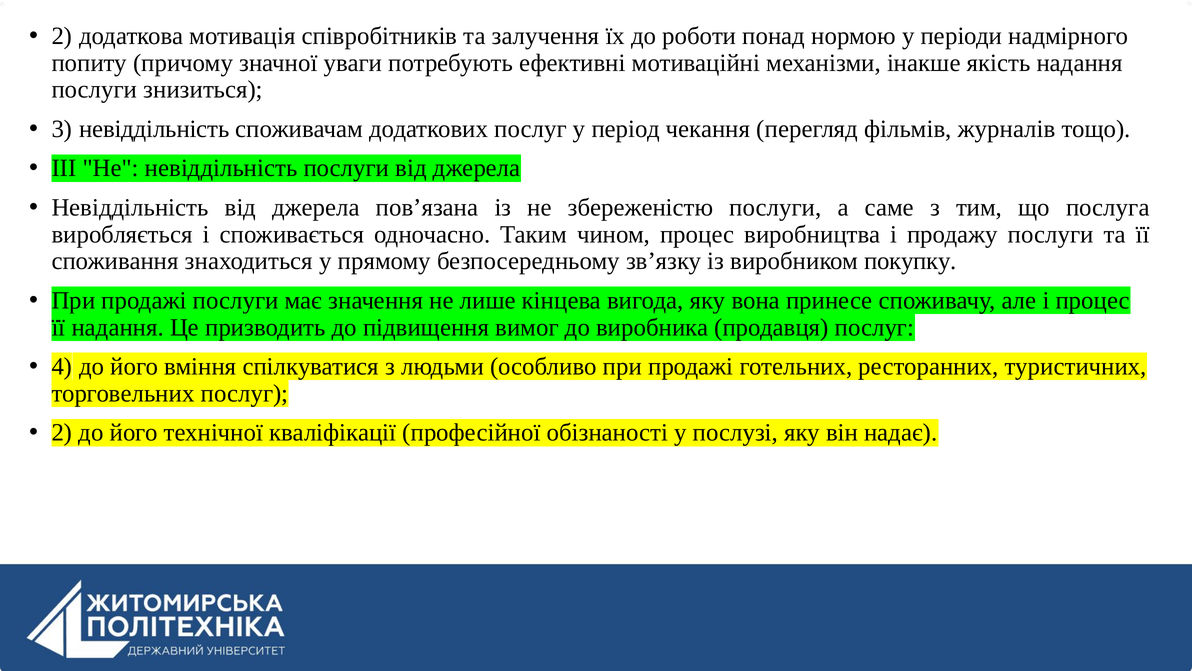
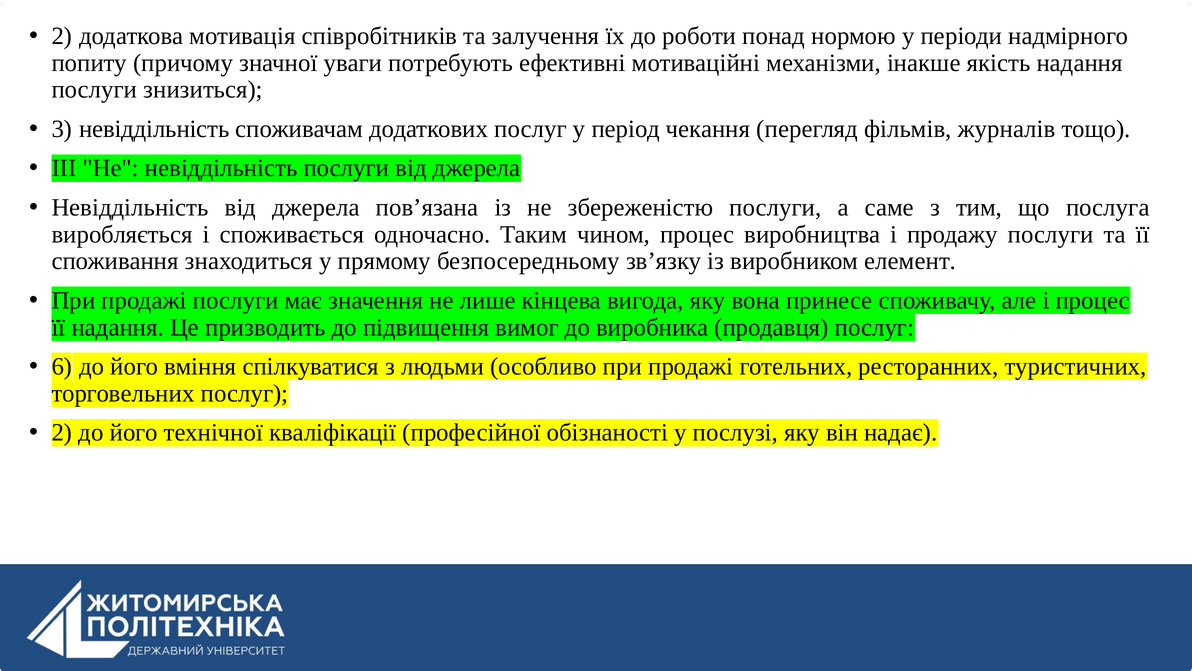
покупку: покупку -> елемент (910, 261)
4: 4 -> 6 (62, 366)
